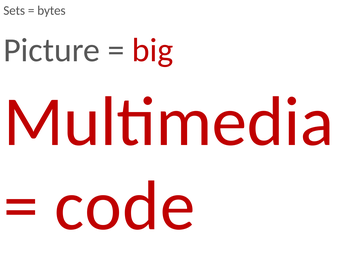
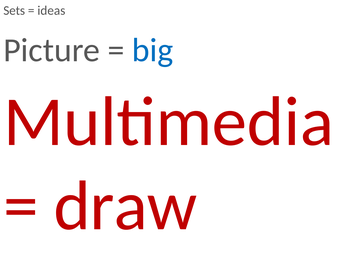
bytes: bytes -> ideas (51, 10)
big colour: red -> blue (153, 50)
code: code -> draw (125, 207)
